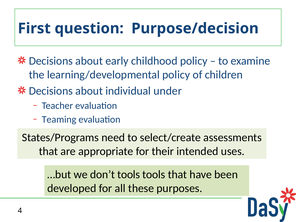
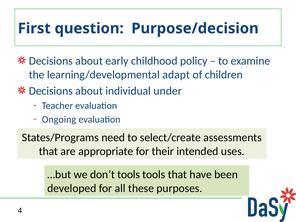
learning/developmental policy: policy -> adapt (176, 75)
Teaming: Teaming -> Ongoing (59, 119)
